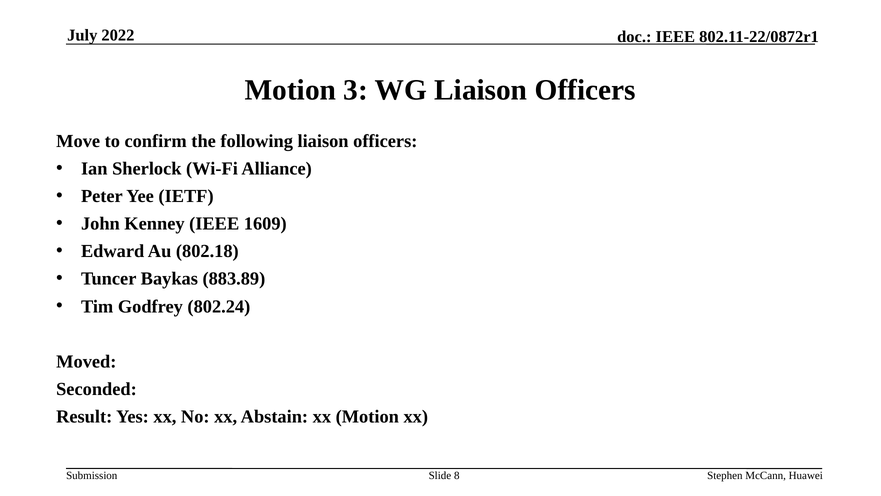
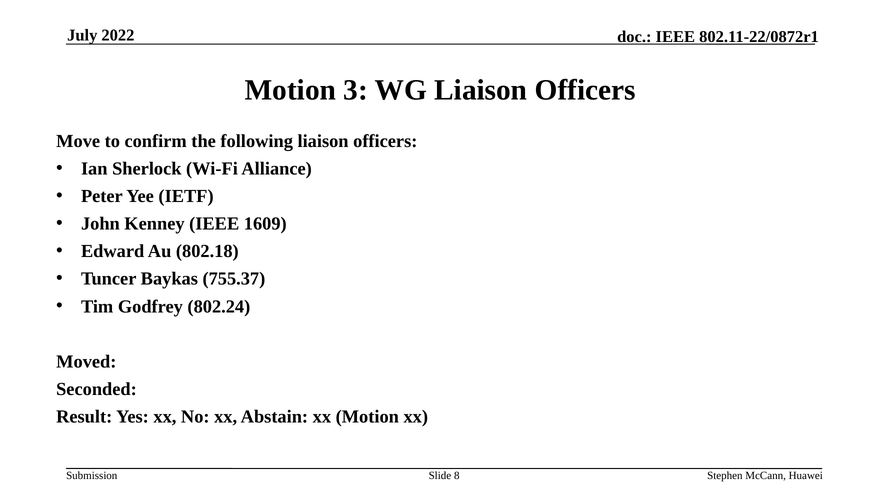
883.89: 883.89 -> 755.37 (234, 279)
